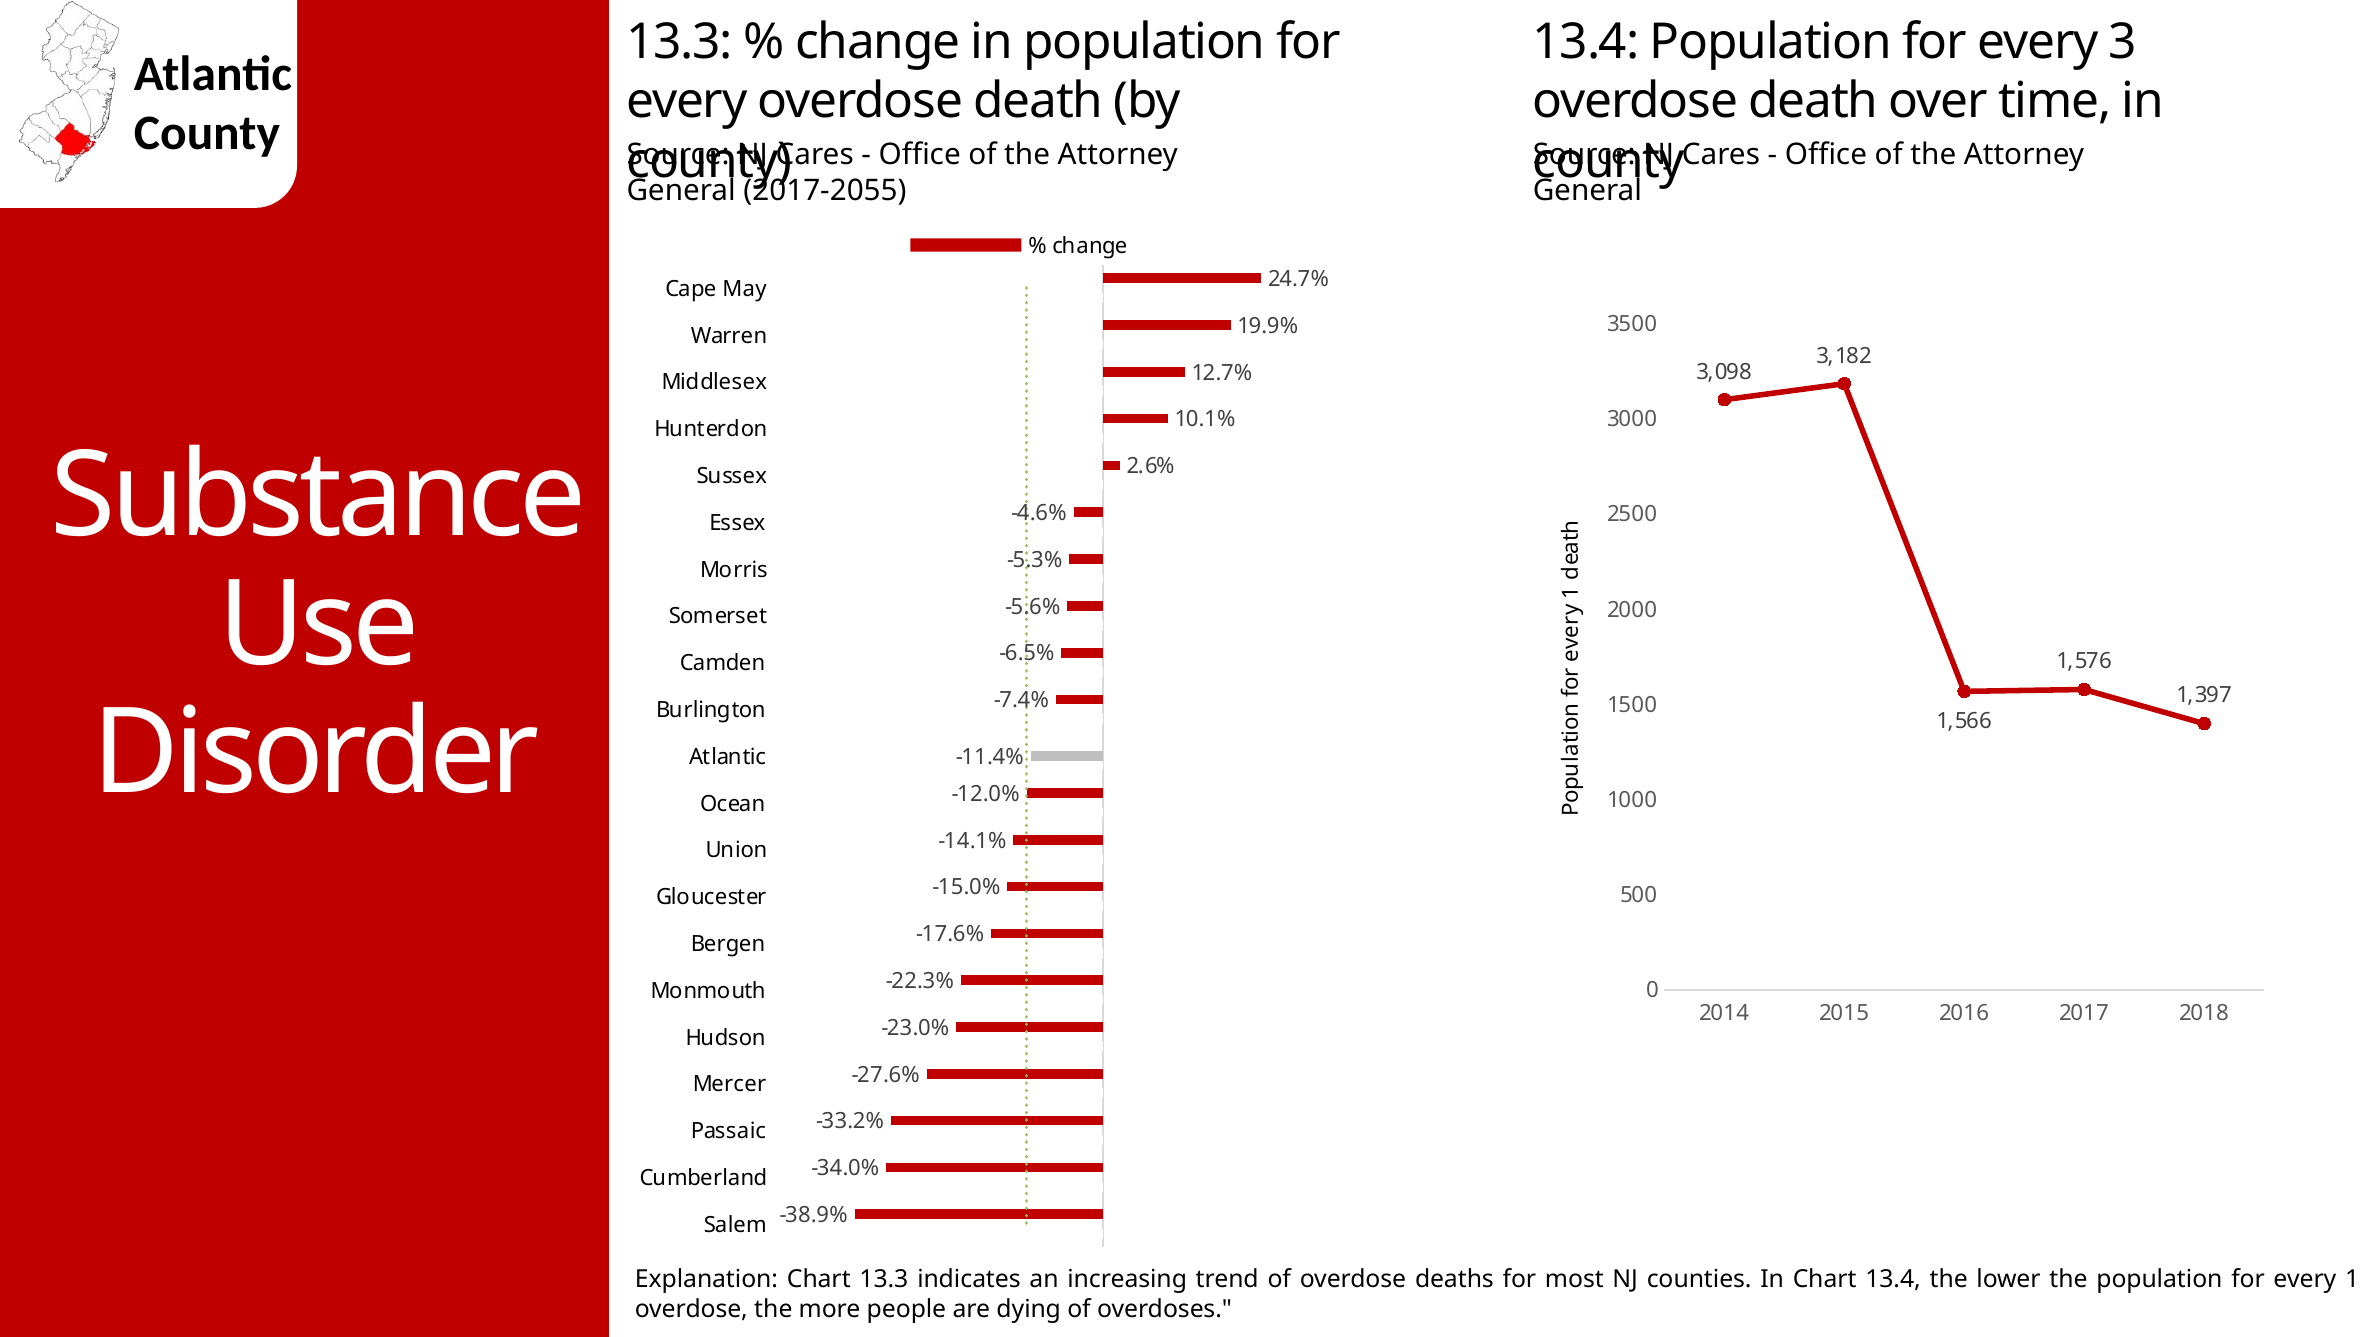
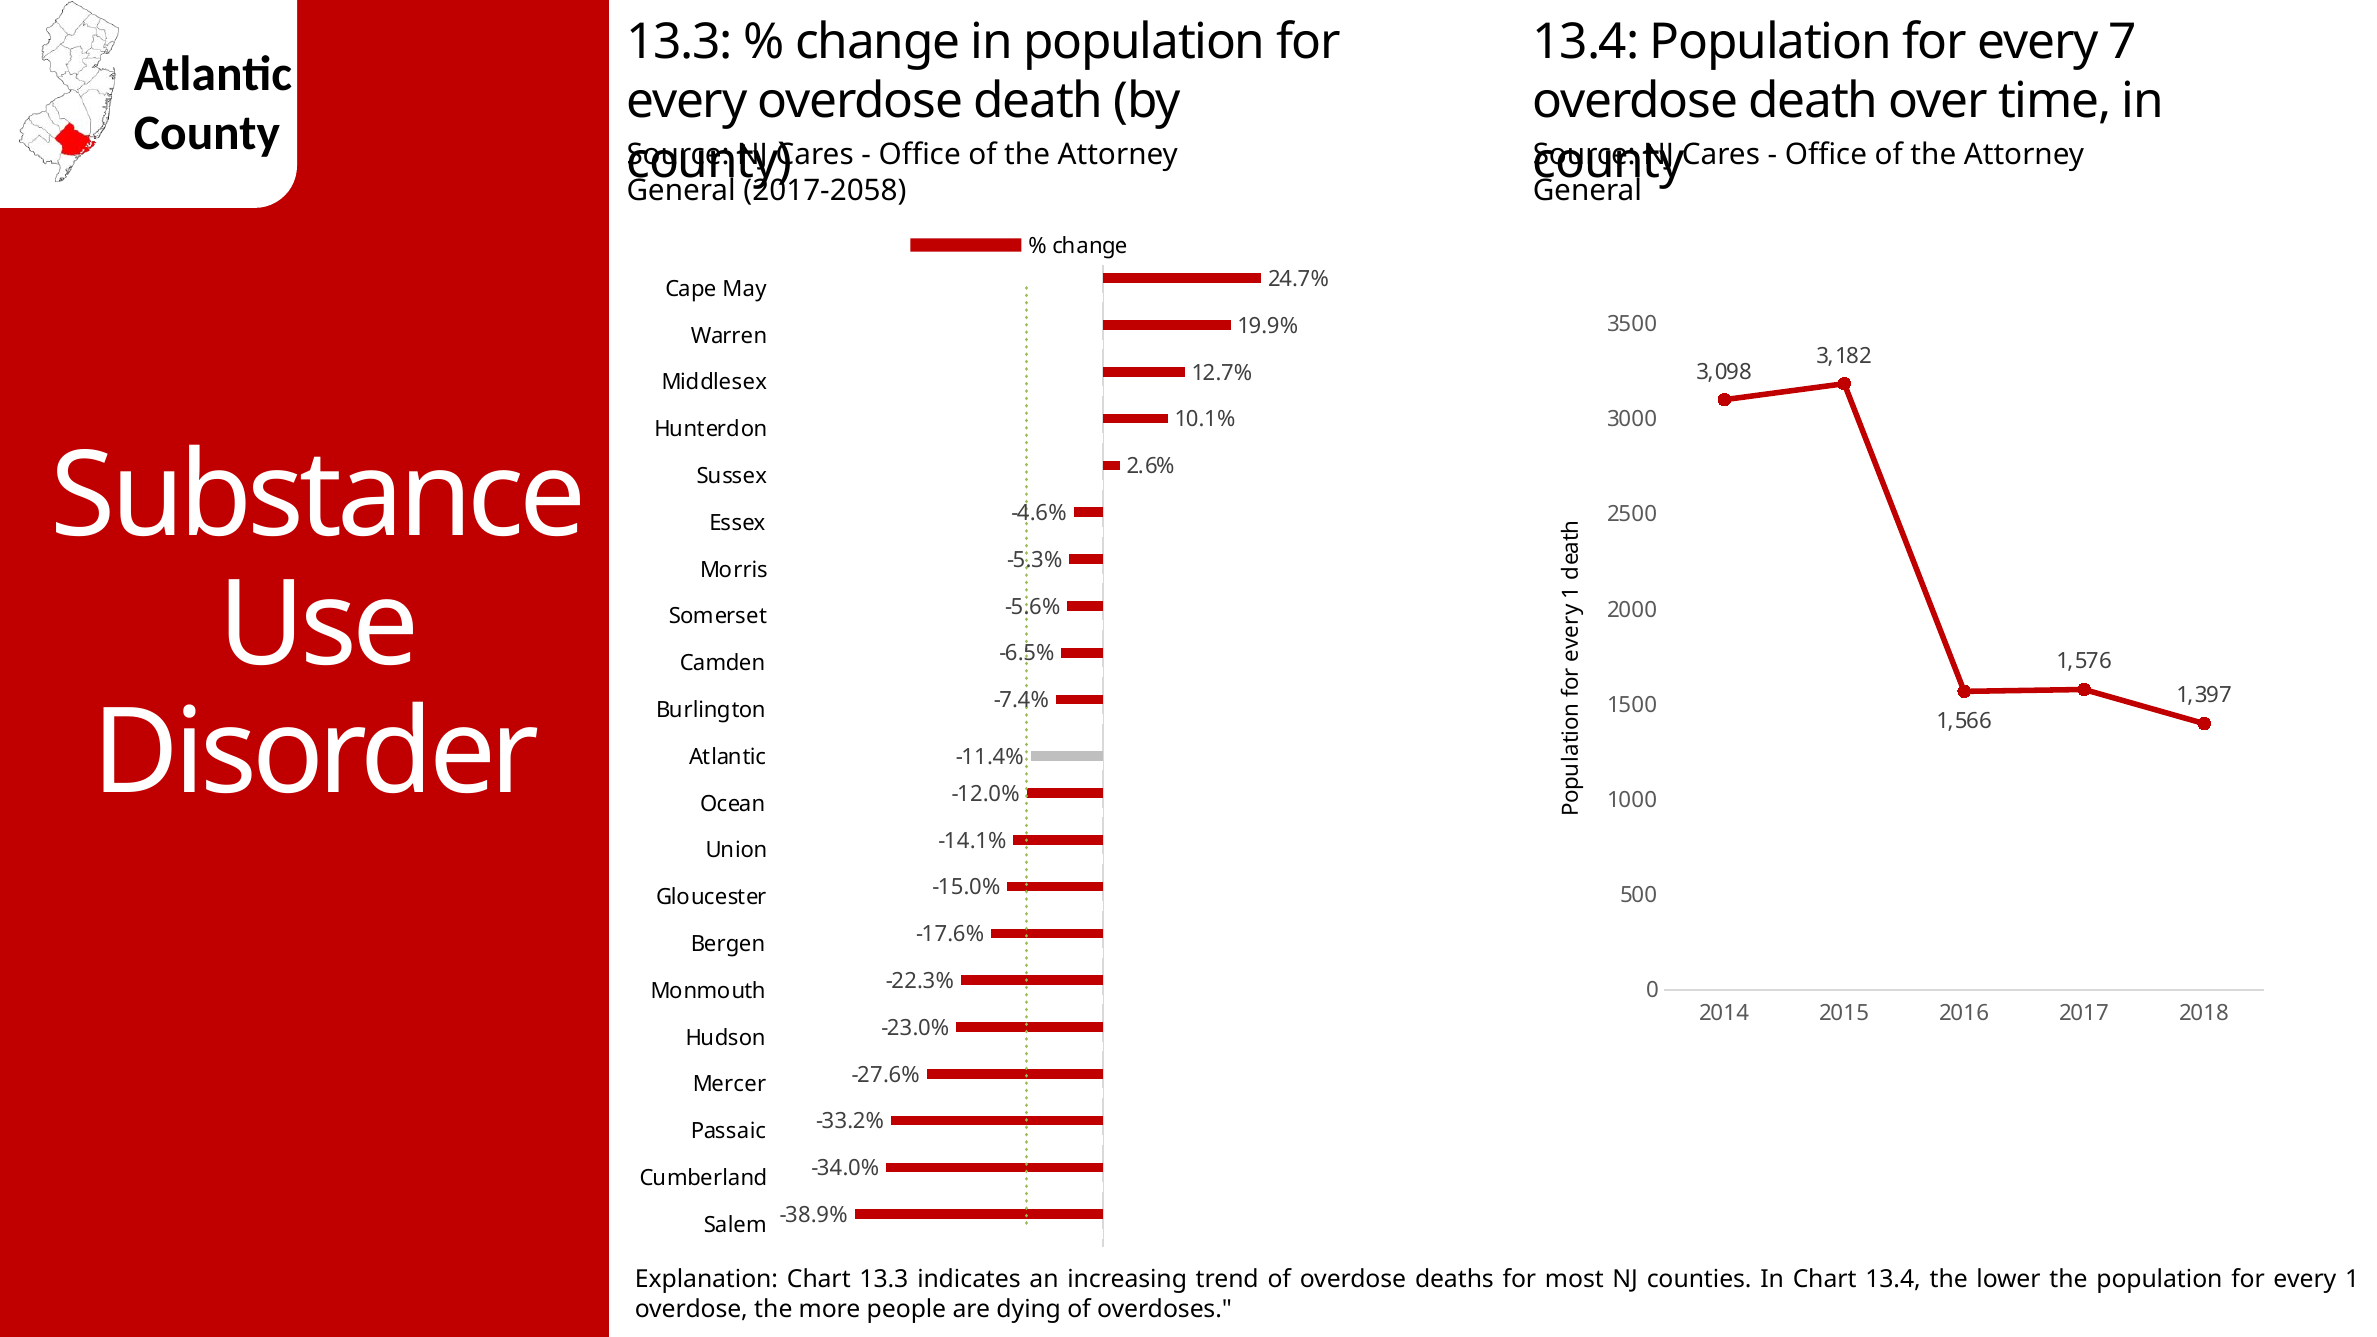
3: 3 -> 7 (2123, 42)
2017-2055: 2017-2055 -> 2017-2058 (825, 191)
